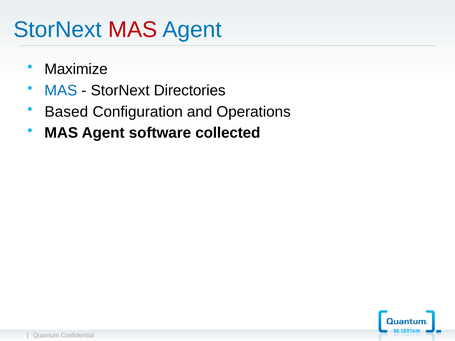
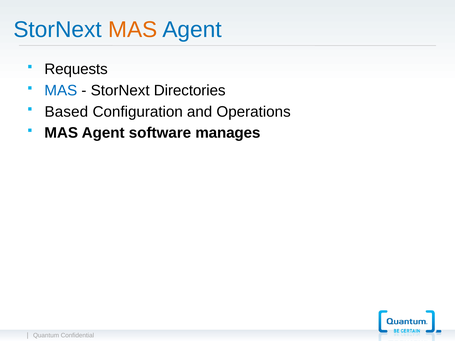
MAS colour: red -> orange (133, 30)
Maximize: Maximize -> Requests (76, 69)
collected: collected -> manages (228, 133)
